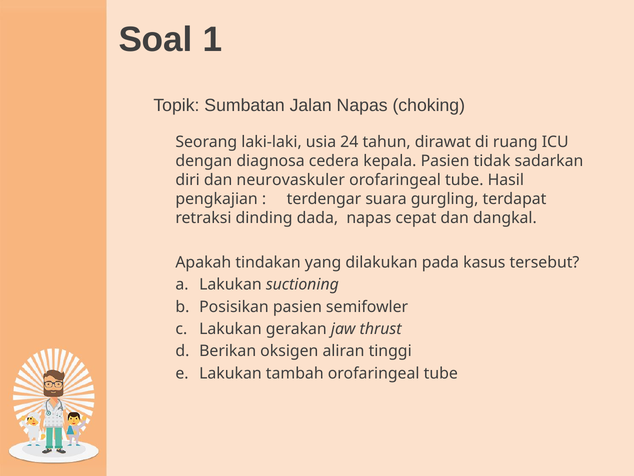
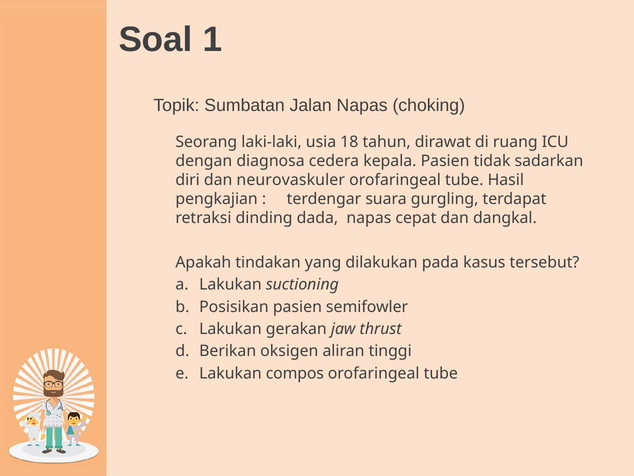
24: 24 -> 18 (349, 142)
tambah: tambah -> compos (295, 373)
